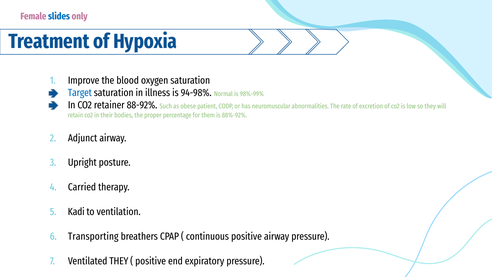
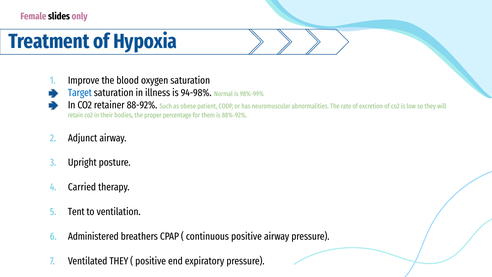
slides colour: blue -> black (59, 16)
Kadi: Kadi -> Tent (76, 212)
Transporting: Transporting -> Administered (93, 236)
